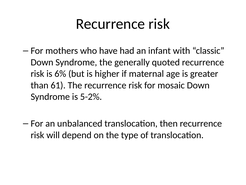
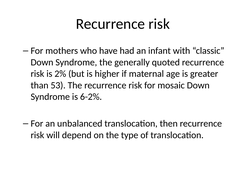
6%: 6% -> 2% (60, 74)
61: 61 -> 53 (58, 85)
5-2%: 5-2% -> 6-2% (91, 97)
